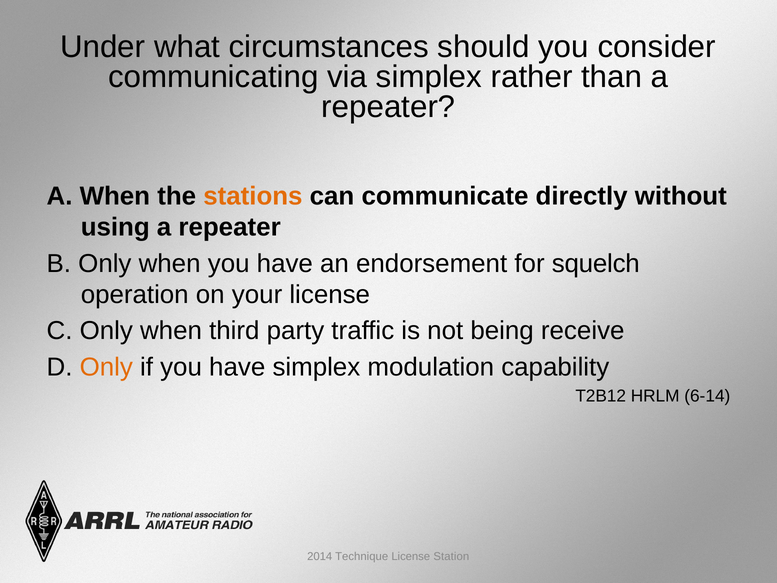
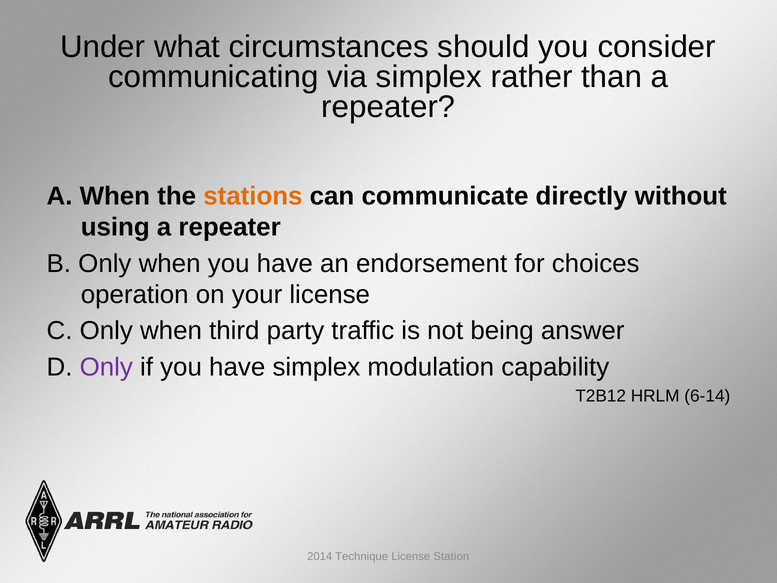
squelch: squelch -> choices (596, 263)
receive: receive -> answer (583, 331)
Only colour: orange -> purple (106, 367)
